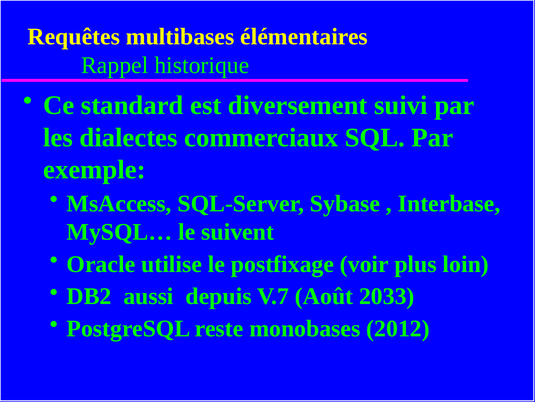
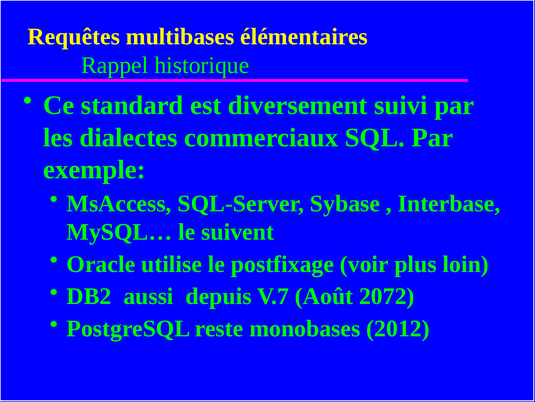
2033: 2033 -> 2072 (387, 296)
